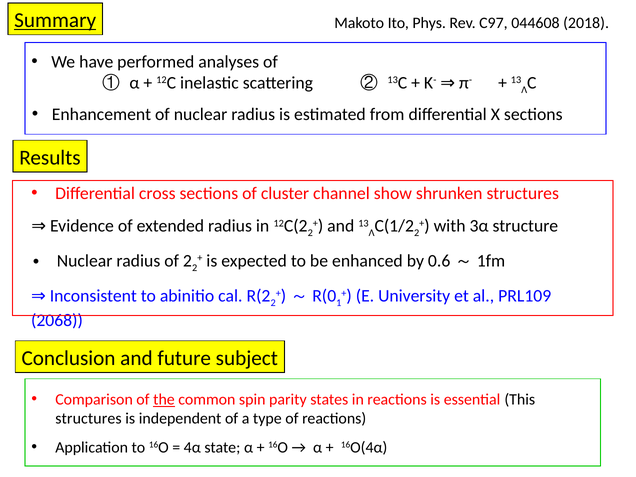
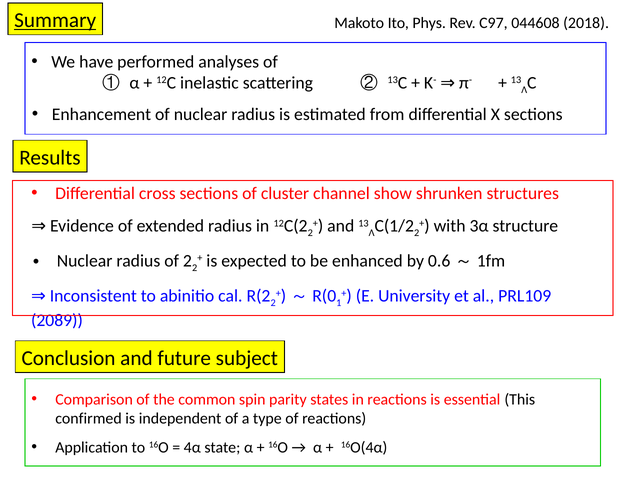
2068: 2068 -> 2089 (57, 320)
the underline: present -> none (164, 400)
structures: structures -> confirmed (88, 419)
